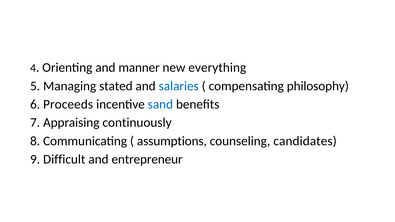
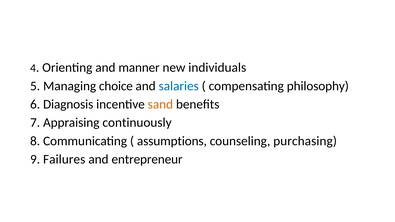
everything: everything -> individuals (217, 68)
stated: stated -> choice (116, 86)
Proceeds: Proceeds -> Diagnosis (68, 104)
sand colour: blue -> orange (160, 104)
candidates: candidates -> purchasing (305, 141)
Difficult: Difficult -> Failures (64, 159)
